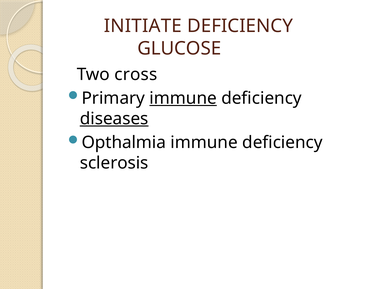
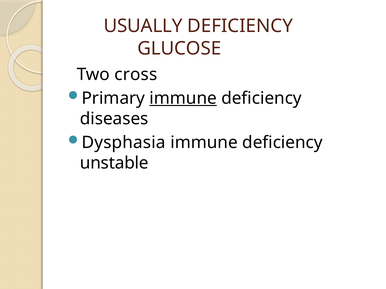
INITIATE: INITIATE -> USUALLY (143, 26)
diseases underline: present -> none (114, 119)
Opthalmia: Opthalmia -> Dysphasia (124, 143)
sclerosis: sclerosis -> unstable (114, 163)
